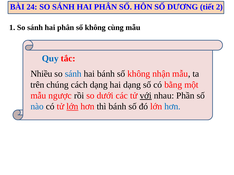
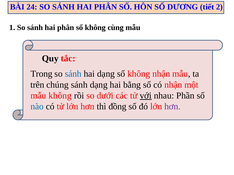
Quy colour: blue -> black (50, 59)
Nhiều: Nhiều -> Trong (41, 74)
hai bánh: bánh -> dạng (106, 74)
chúng cách: cách -> sánh (79, 85)
hai dạng: dạng -> bằng (132, 85)
có bằng: bằng -> nhận (173, 85)
mẫu ngược: ngược -> không (60, 96)
lớn underline: present -> none (72, 107)
thì bánh: bánh -> đồng (117, 107)
hơn colour: blue -> purple (172, 107)
